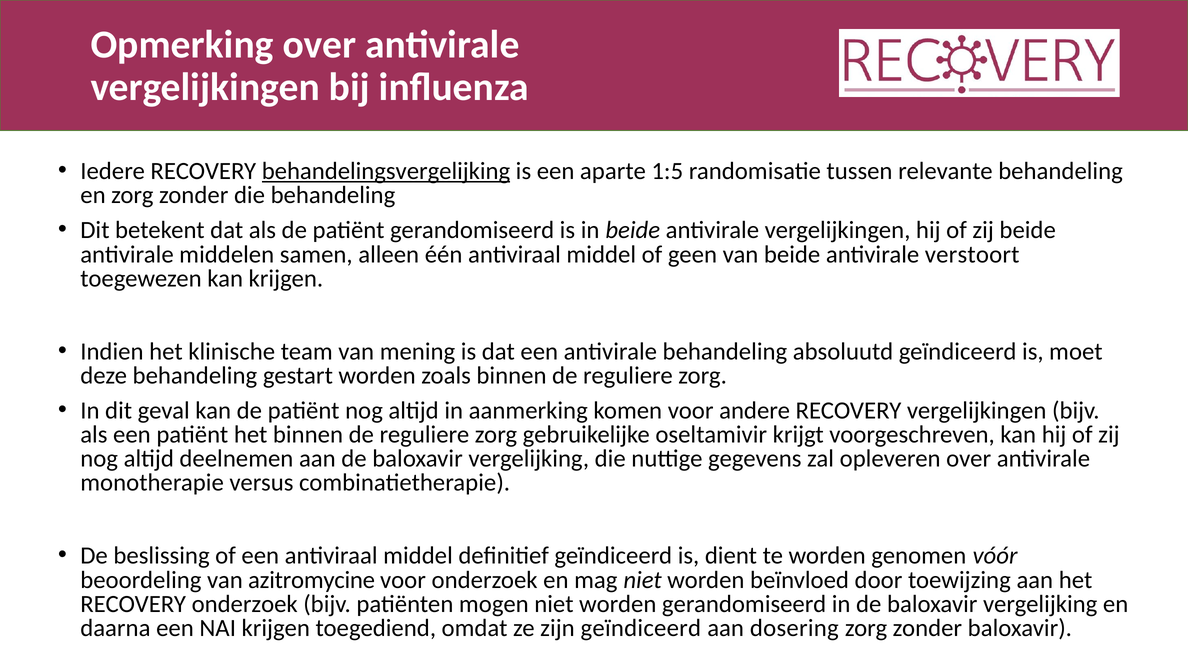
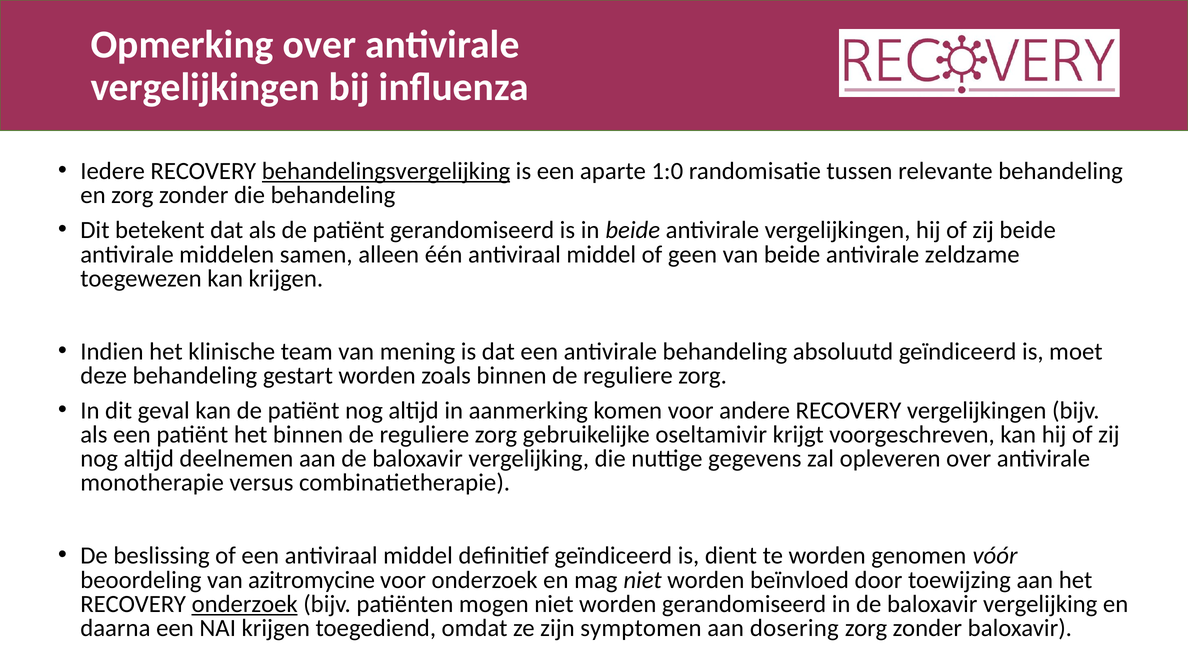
1:5: 1:5 -> 1:0 (667, 171)
verstoort: verstoort -> zeldzame (972, 254)
onderzoek underline: none -> present (245, 604)
zijn geïndiceerd: geïndiceerd -> symptomen (641, 628)
